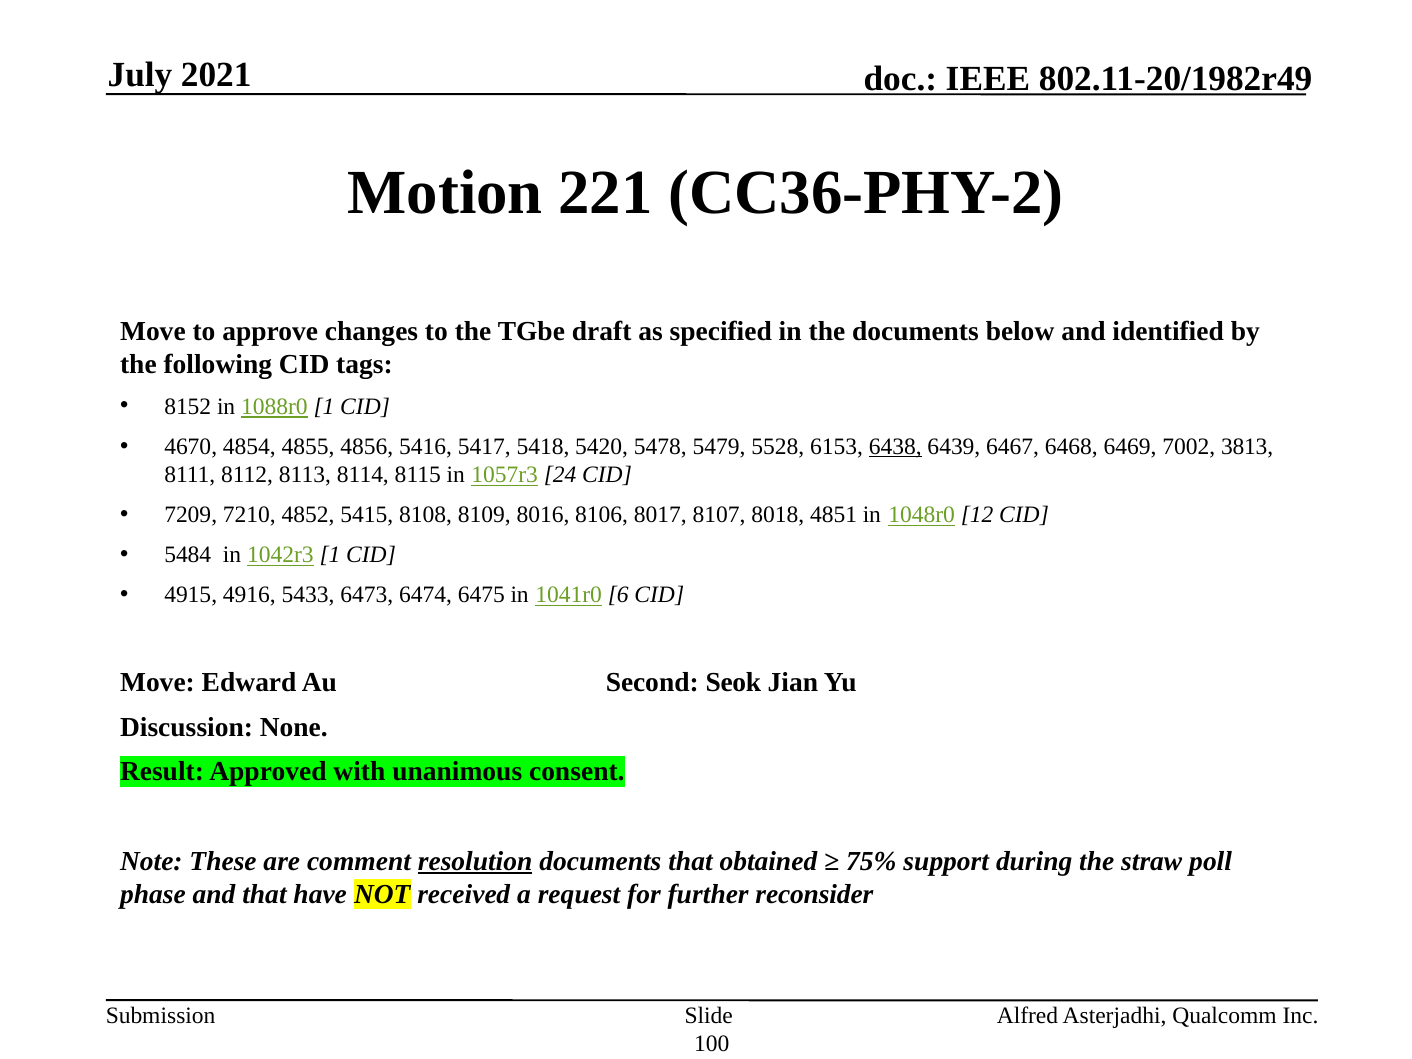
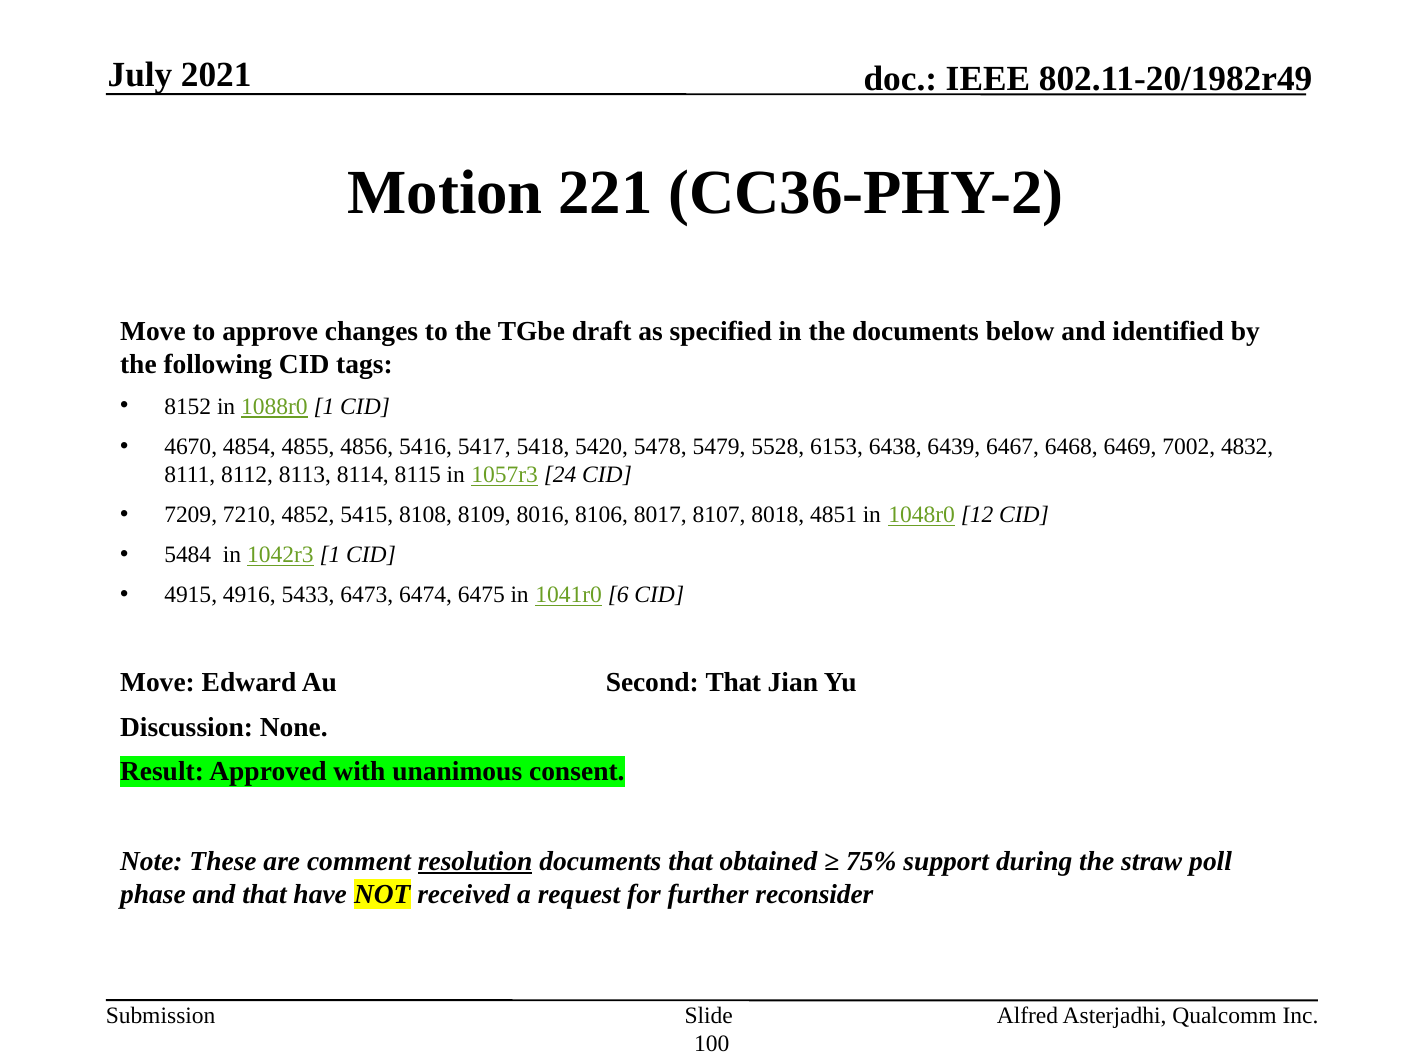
6438 underline: present -> none (895, 447)
3813: 3813 -> 4832 (1247, 447)
Second Seok: Seok -> That (733, 682)
